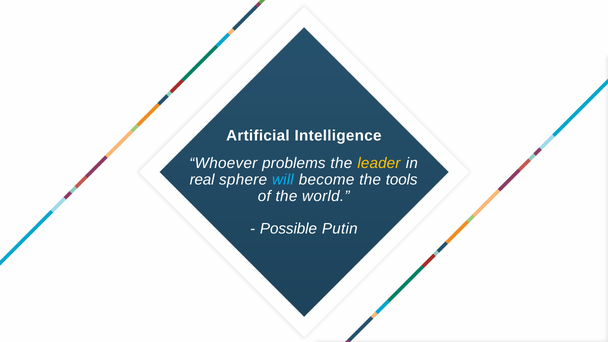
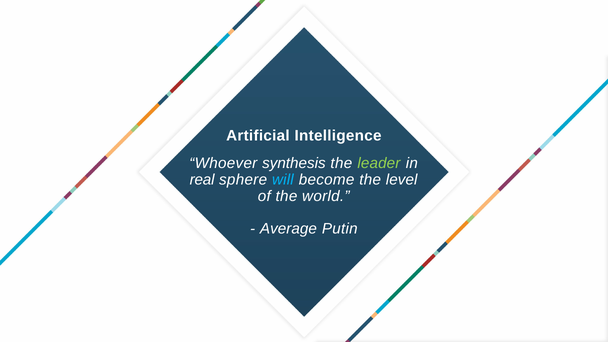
problems: problems -> synthesis (294, 163)
leader colour: yellow -> light green (379, 163)
tools: tools -> level (402, 180)
Possible: Possible -> Average (288, 229)
